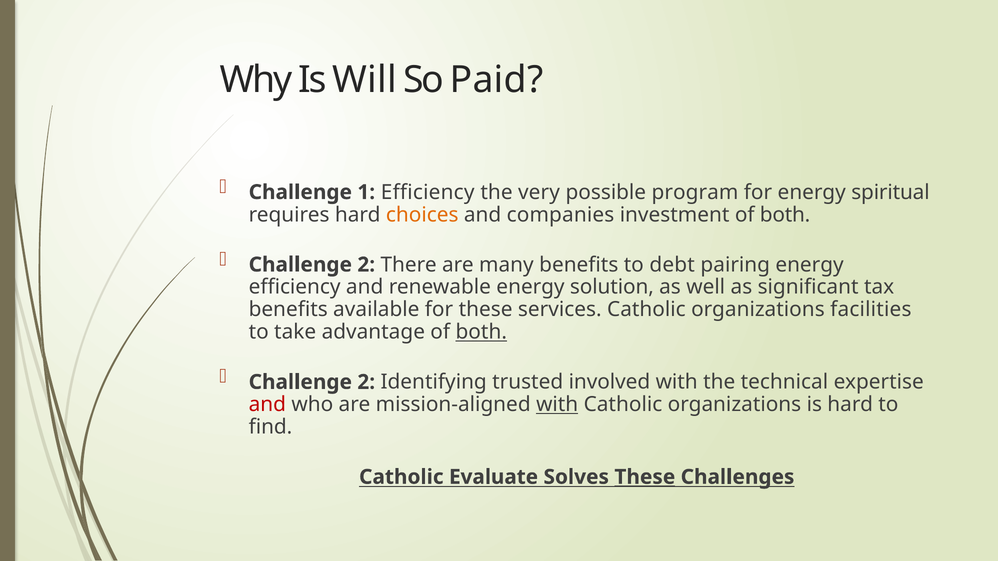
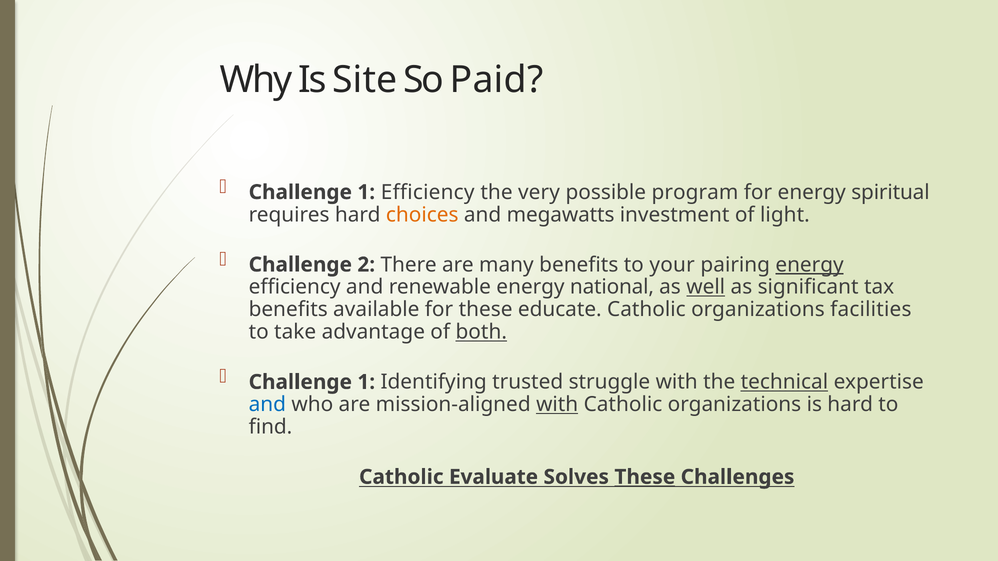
Will: Will -> Site (365, 80)
companies: companies -> megawatts (561, 215)
investment of both: both -> light (785, 215)
debt: debt -> your (672, 265)
energy underline: none -> present (810, 265)
solution: solution -> national (612, 287)
well underline: none -> present (706, 287)
services: services -> educate (560, 310)
2: 2 -> 1 (366, 382)
involved: involved -> struggle (609, 382)
technical underline: none -> present (784, 382)
and colour: red -> blue (267, 405)
